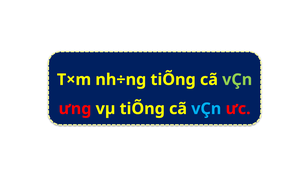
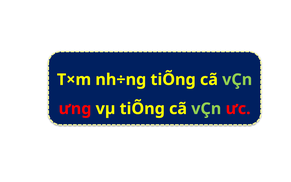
vÇn colour: light blue -> light green (206, 109)
